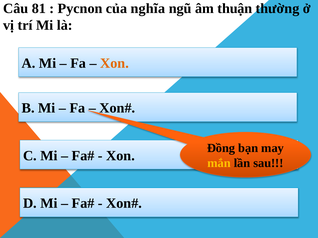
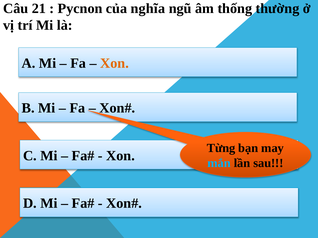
81: 81 -> 21 (39, 8)
thuận: thuận -> thống (235, 8)
Đồng: Đồng -> Từng (221, 148)
mắn colour: yellow -> light blue (219, 163)
